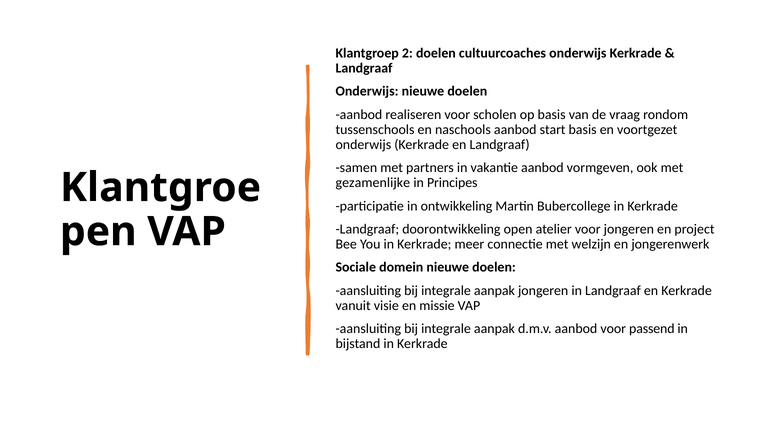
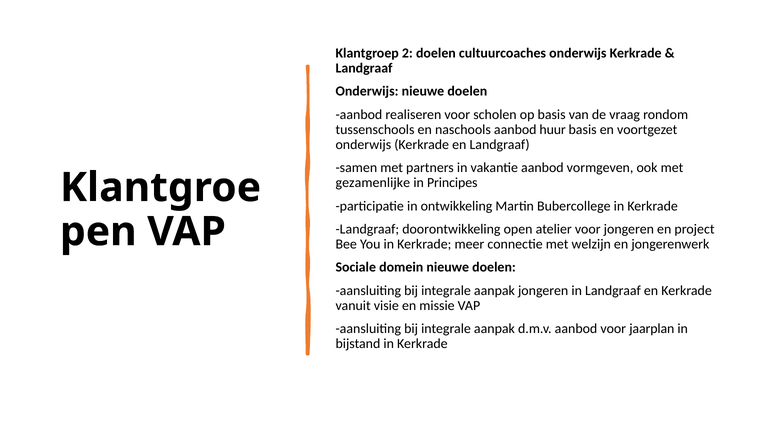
start: start -> huur (553, 130)
passend: passend -> jaarplan (652, 329)
